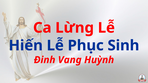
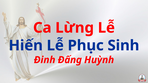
Vang: Vang -> Đấng (70, 60)
